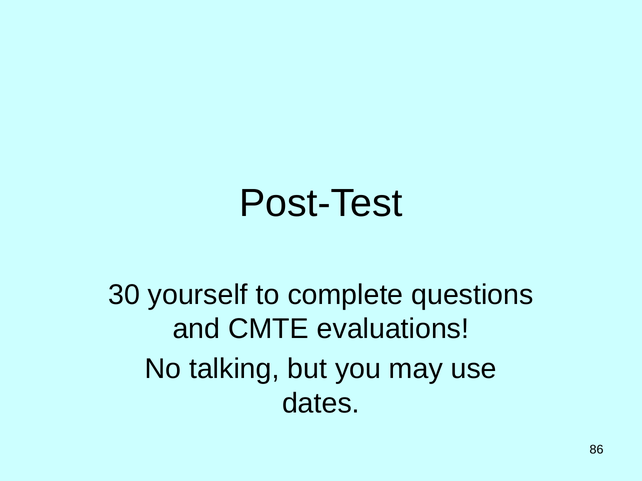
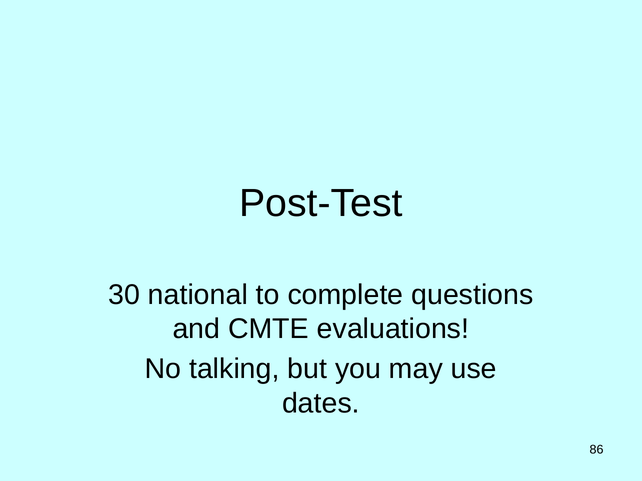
yourself: yourself -> national (198, 295)
